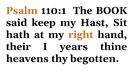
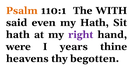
BOOK: BOOK -> WITH (111, 11)
keep: keep -> even (44, 23)
my Hast: Hast -> Hath (94, 23)
right colour: orange -> purple (81, 35)
their: their -> were (18, 47)
